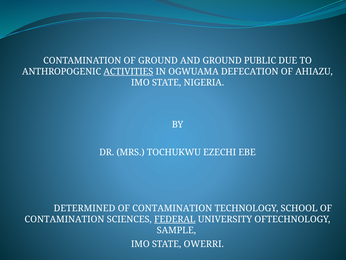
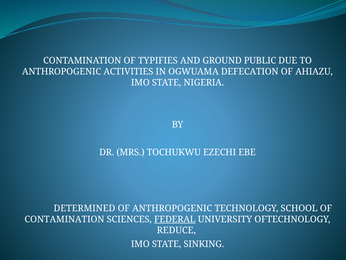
OF GROUND: GROUND -> TYPIFIES (158, 61)
ACTIVITIES underline: present -> none (128, 72)
CONTAMINATION: CONTAMINATION -> ANTHROPOGENIC (172, 208)
SAMPLE: SAMPLE -> REDUCE (176, 230)
OWERRI: OWERRI -> SINKING (204, 244)
